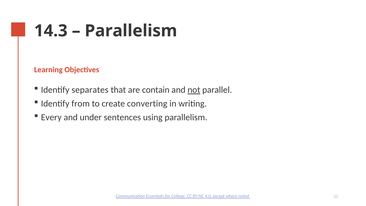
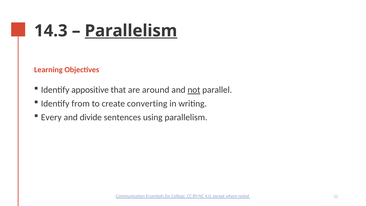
Parallelism underline: none -> present (131, 31)
separates: separates -> appositive (90, 90)
contain: contain -> around (156, 90)
under: under -> divide (91, 117)
